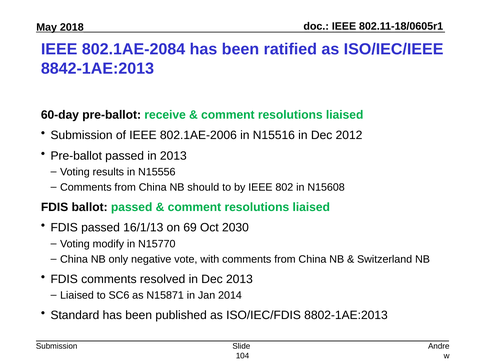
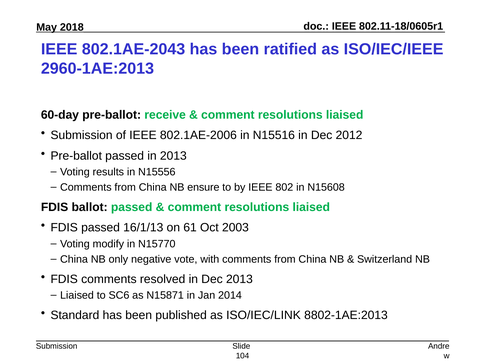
802.1AE-2084: 802.1AE-2084 -> 802.1AE-2043 (134, 49)
8842-1AE:2013: 8842-1AE:2013 -> 2960-1AE:2013 (97, 68)
should: should -> ensure (203, 187)
69: 69 -> 61 (190, 227)
2030: 2030 -> 2003 (235, 227)
ISO/IEC/FDIS: ISO/IEC/FDIS -> ISO/IEC/LINK (263, 315)
